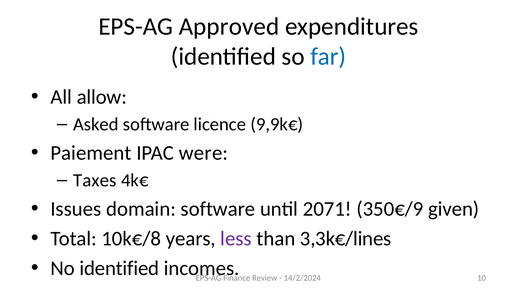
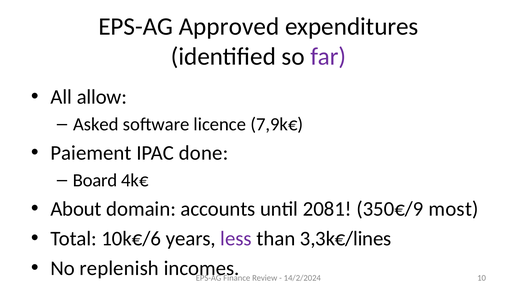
far colour: blue -> purple (328, 57)
9,9k€: 9,9k€ -> 7,9k€ (277, 124)
were: were -> done (204, 153)
Taxes: Taxes -> Board (95, 180)
Issues: Issues -> About (76, 209)
domain software: software -> accounts (218, 209)
2071: 2071 -> 2081 (327, 209)
given: given -> most (454, 209)
10k€/8: 10k€/8 -> 10k€/6 (131, 238)
No identified: identified -> replenish (119, 268)
